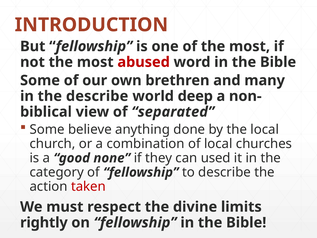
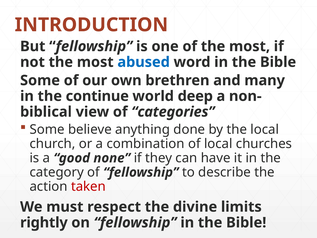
abused colour: red -> blue (144, 62)
the describe: describe -> continue (97, 96)
separated: separated -> categories (173, 112)
used: used -> have (216, 158)
